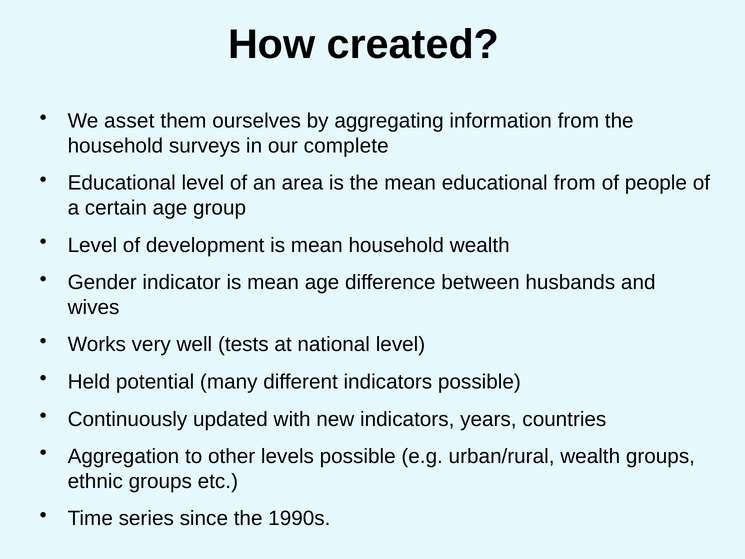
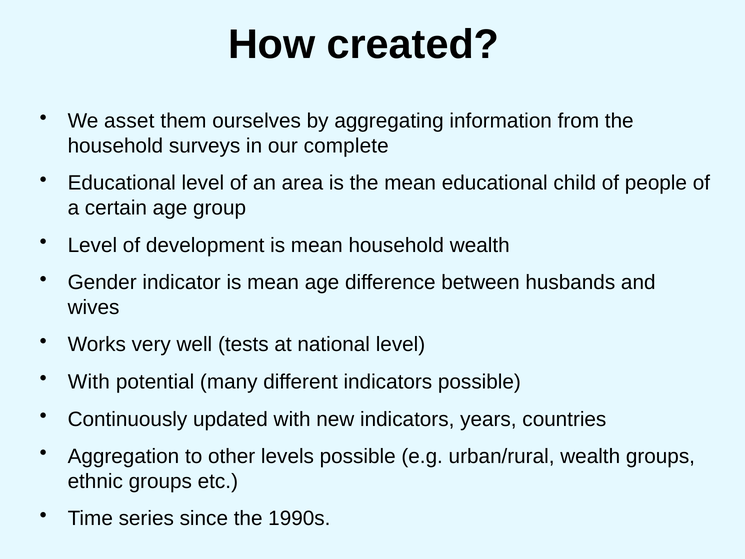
educational from: from -> child (575, 183)
Held: Held -> With (89, 382)
